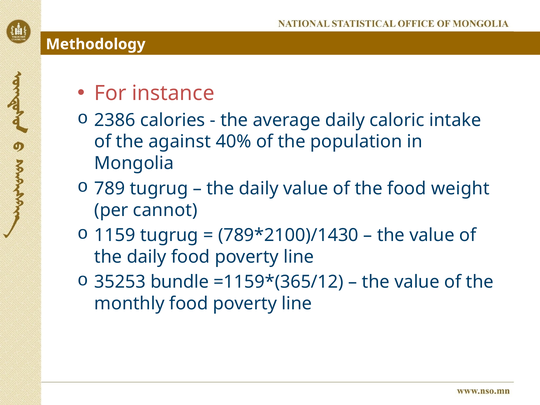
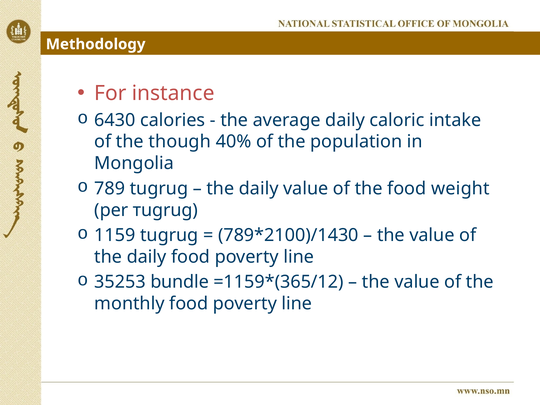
2386: 2386 -> 6430 (115, 120)
against: against -> though (180, 142)
cannot: cannot -> тugrug (165, 210)
